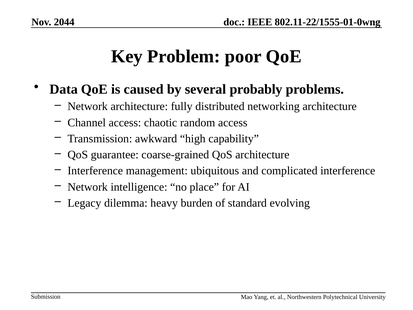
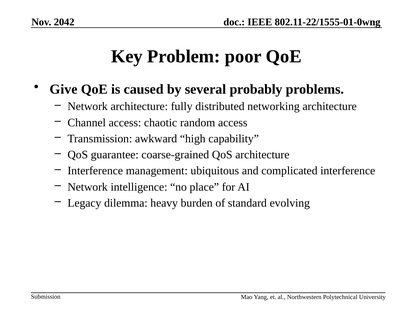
2044: 2044 -> 2042 (64, 22)
Data: Data -> Give (64, 89)
